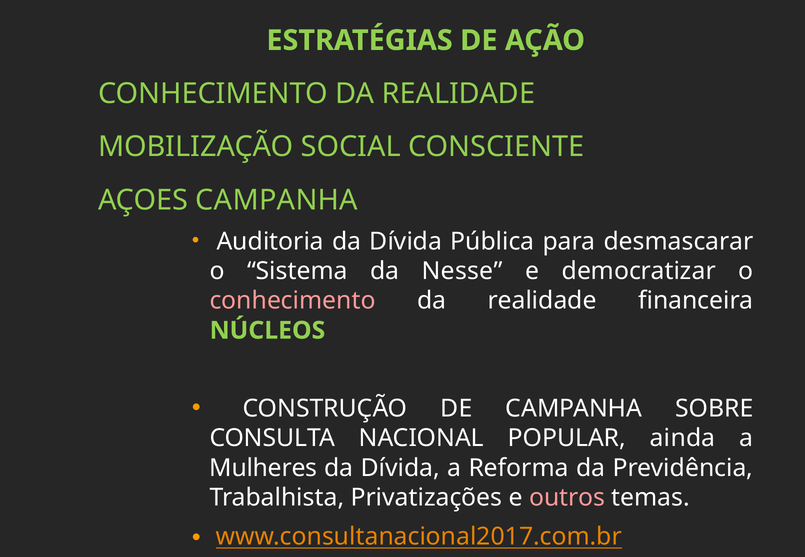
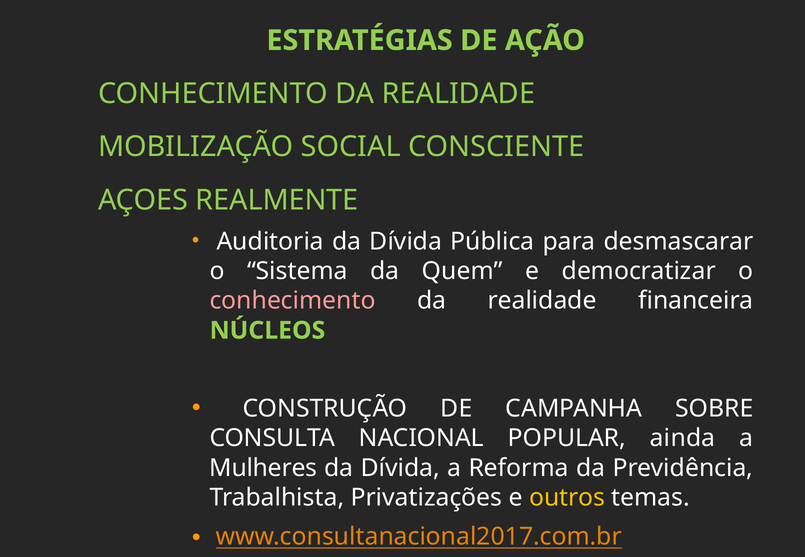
AÇOES CAMPANHA: CAMPANHA -> REALMENTE (277, 200)
Nesse: Nesse -> Quem (462, 271)
outros colour: pink -> yellow (567, 498)
